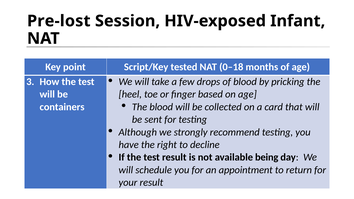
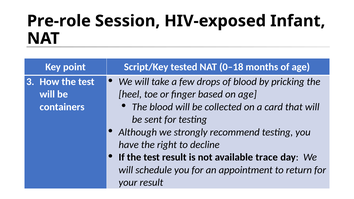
Pre-lost: Pre-lost -> Pre-role (59, 21)
being: being -> trace (267, 157)
